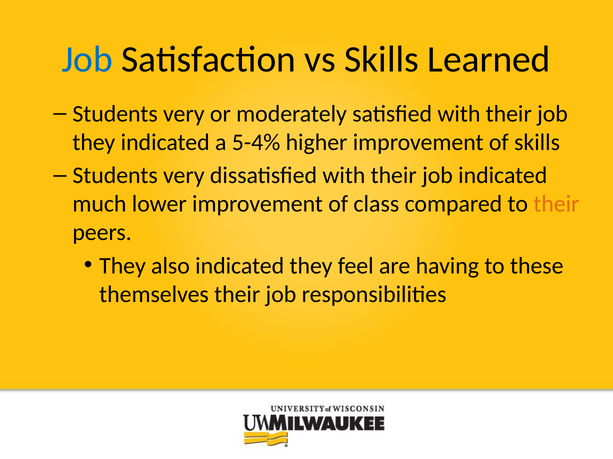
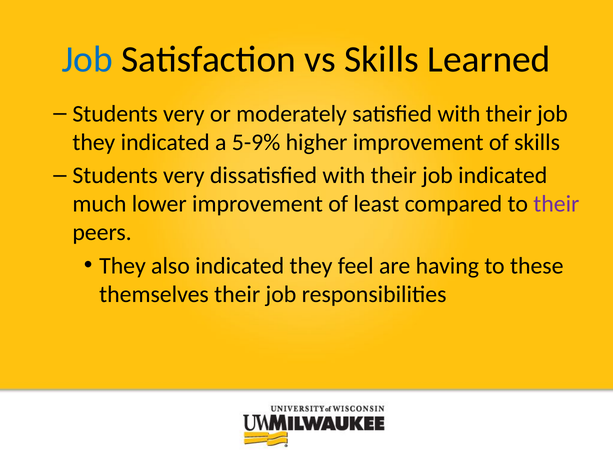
5-4%: 5-4% -> 5-9% (256, 143)
class: class -> least (376, 204)
their colour: orange -> purple (556, 204)
